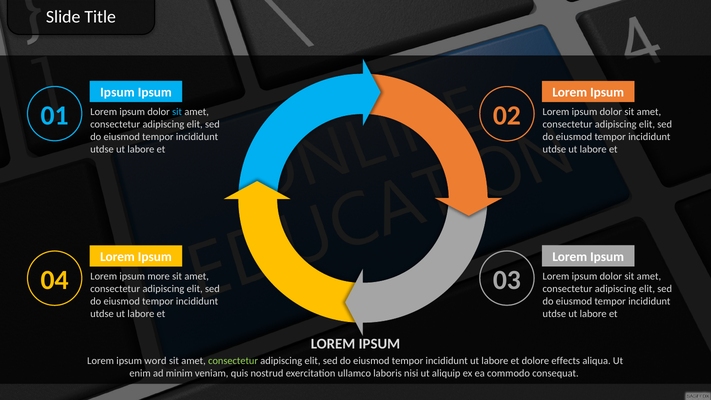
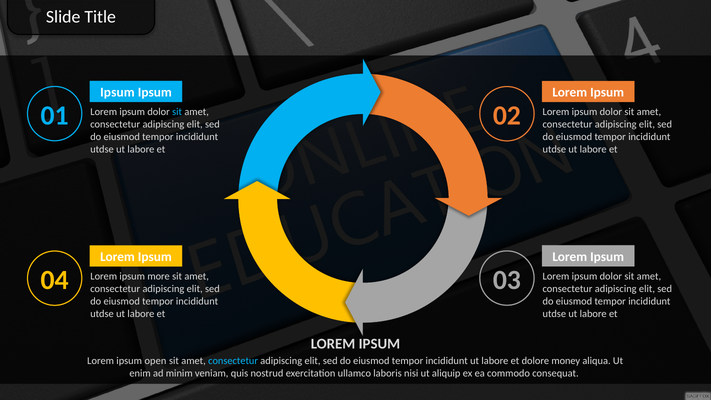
word: word -> open (155, 361)
consectetur colour: light green -> light blue (233, 361)
effects: effects -> money (566, 361)
